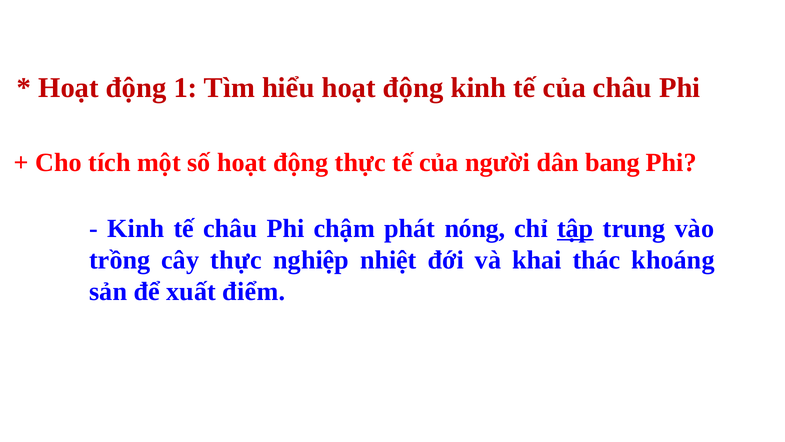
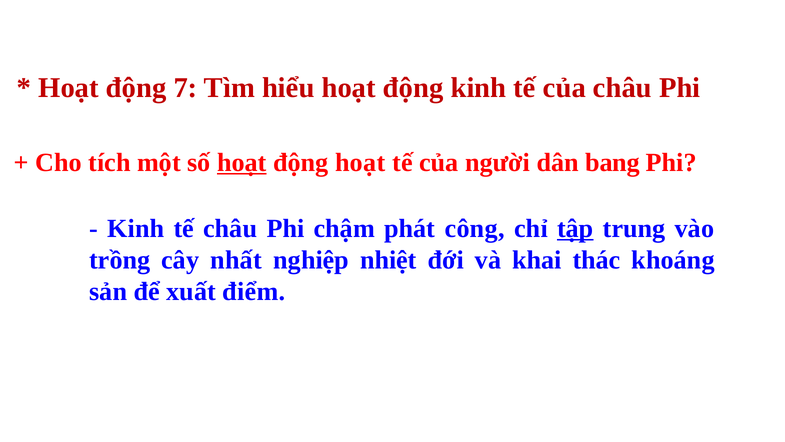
1: 1 -> 7 (185, 88)
hoạt underline: none -> present (242, 162)
động thực: thực -> hoạt (360, 162)
nóng: nóng -> công (475, 228)
cây thực: thực -> nhất (236, 260)
